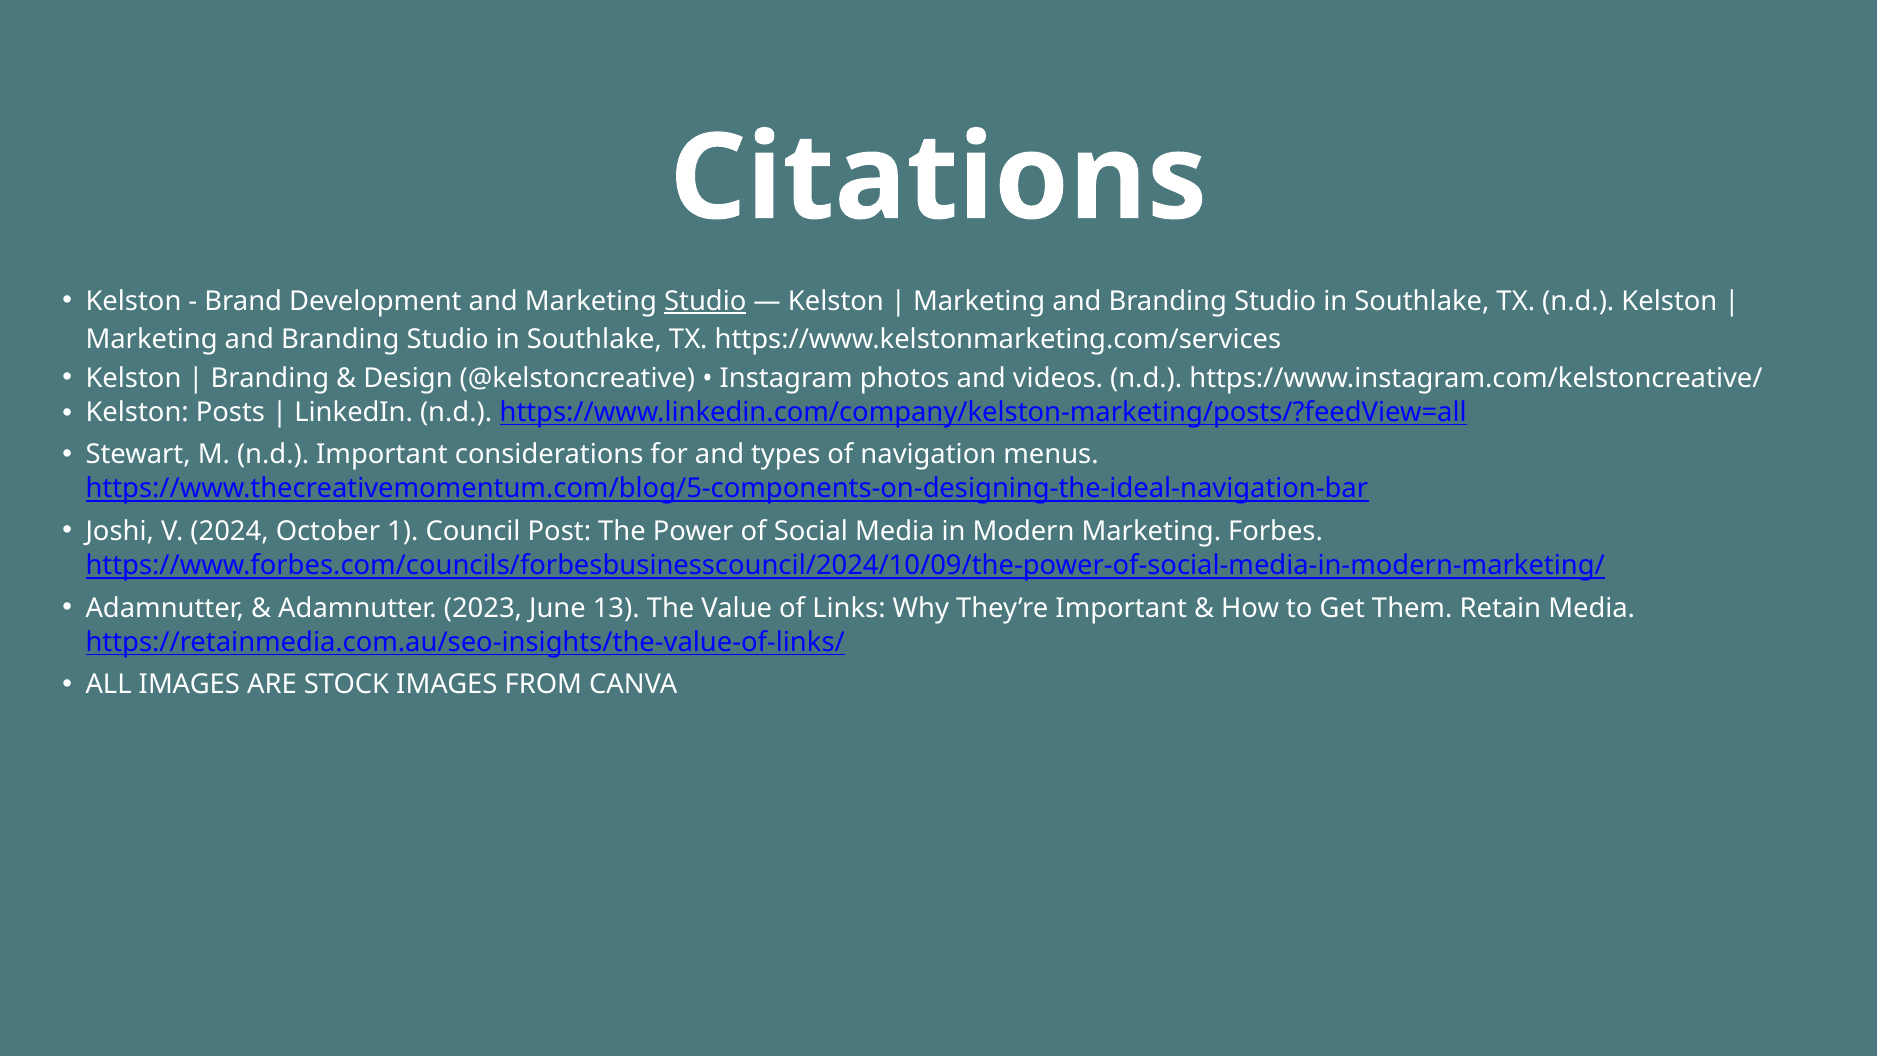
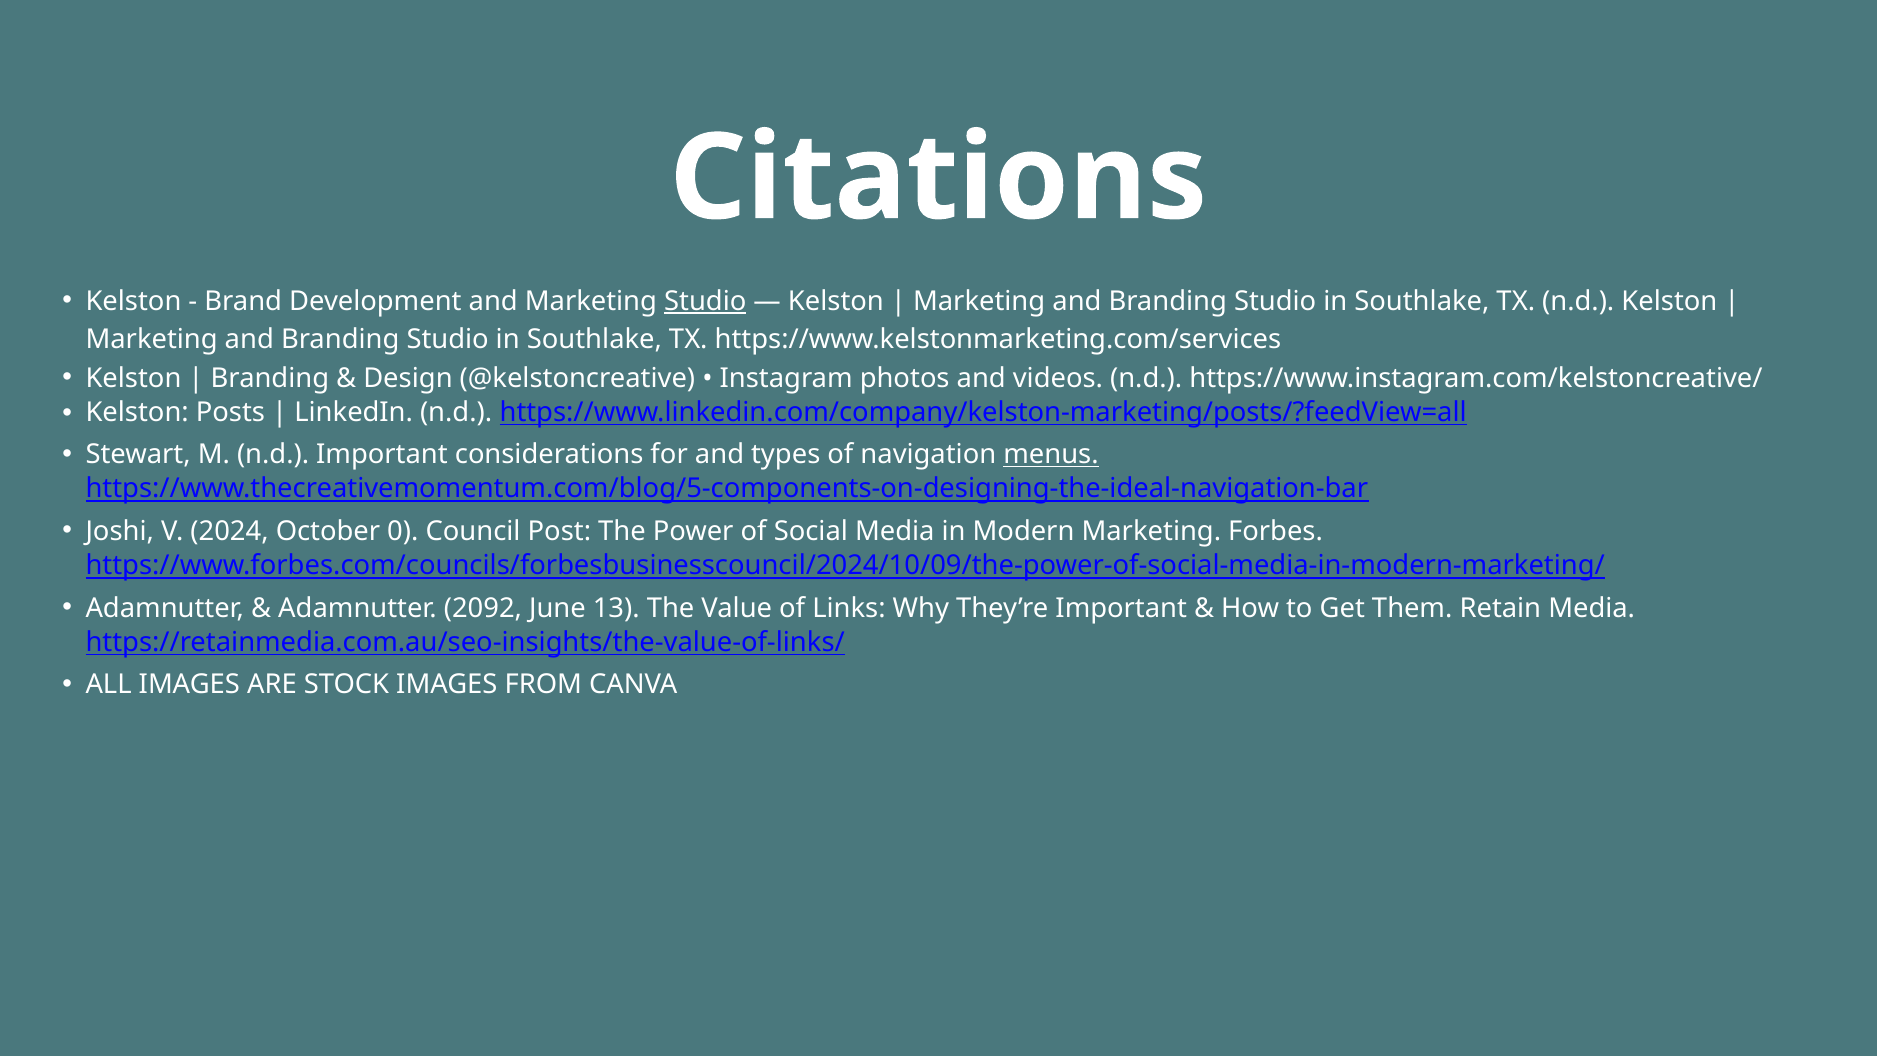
menus underline: none -> present (1051, 455)
1: 1 -> 0 (403, 531)
2023: 2023 -> 2092 (483, 608)
